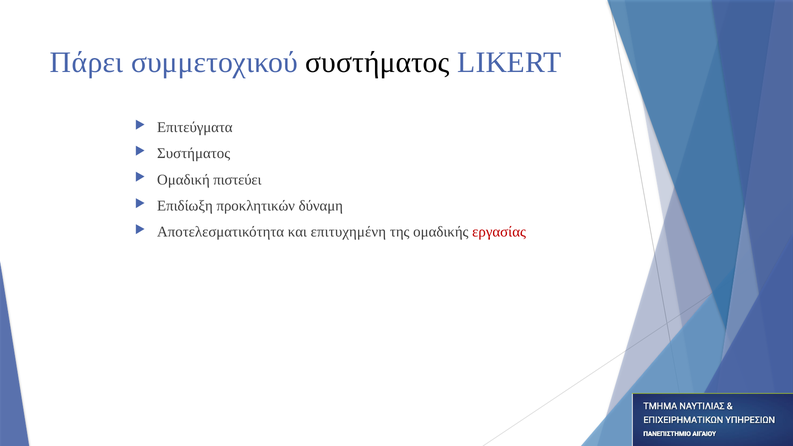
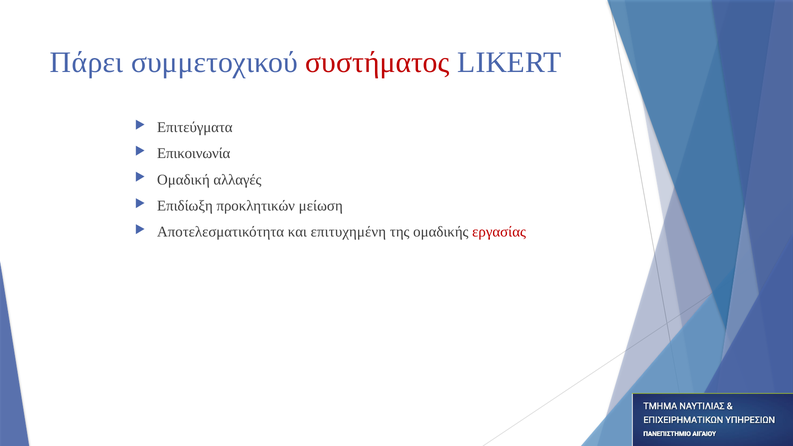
συστήματος colour: black -> red (377, 63)
Συστήματος: Συστήματος -> Επικοινωνία (194, 154)
πιστεύει: πιστεύει -> αλλαγές (237, 180)
δύναμη: δύναμη -> μείωση (321, 206)
